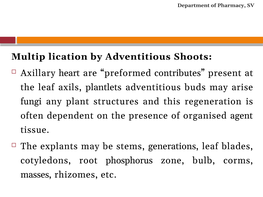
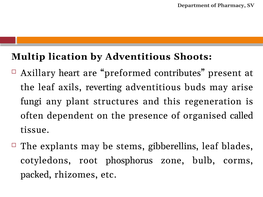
plantlets: plantlets -> reverting (104, 87)
agent: agent -> called (242, 116)
generations: generations -> gibberellins (173, 147)
masses: masses -> packed (36, 175)
